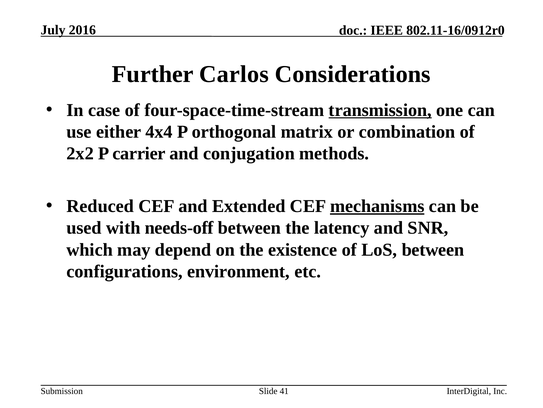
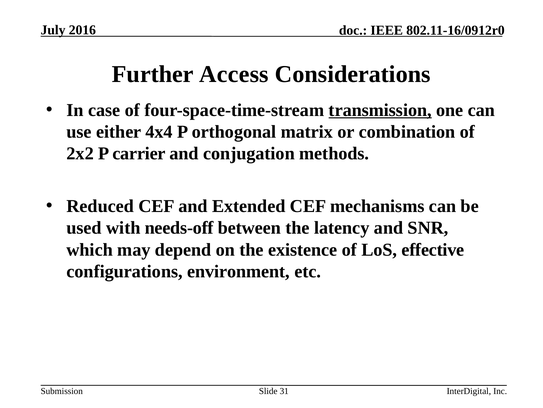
Carlos: Carlos -> Access (234, 74)
mechanisms underline: present -> none (377, 206)
LoS between: between -> effective (433, 249)
41: 41 -> 31 (284, 391)
